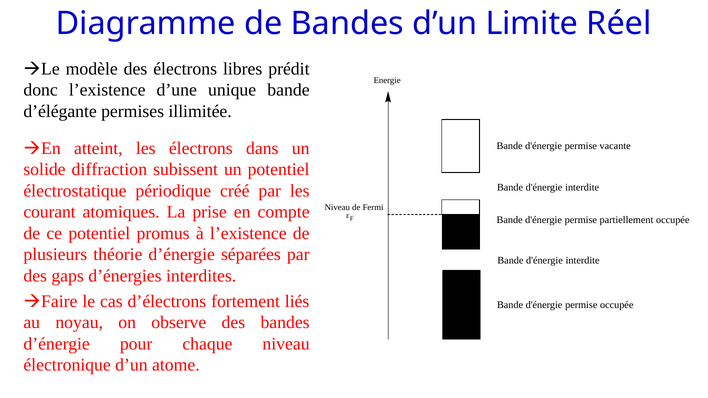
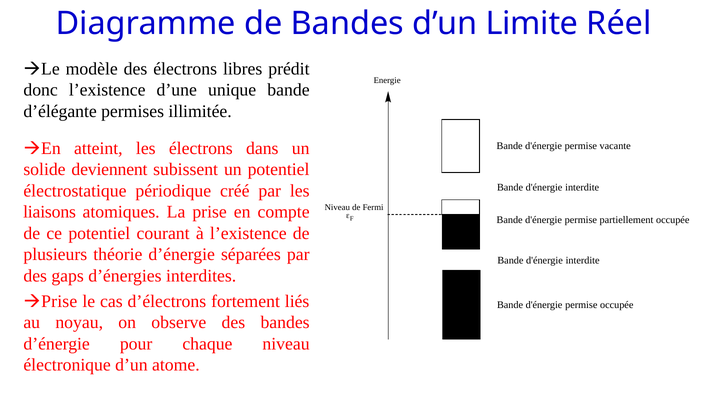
diffraction: diffraction -> deviennent (109, 170)
courant: courant -> liaisons (50, 212)
promus: promus -> courant (163, 233)
Faire: Faire -> Prise (59, 302)
